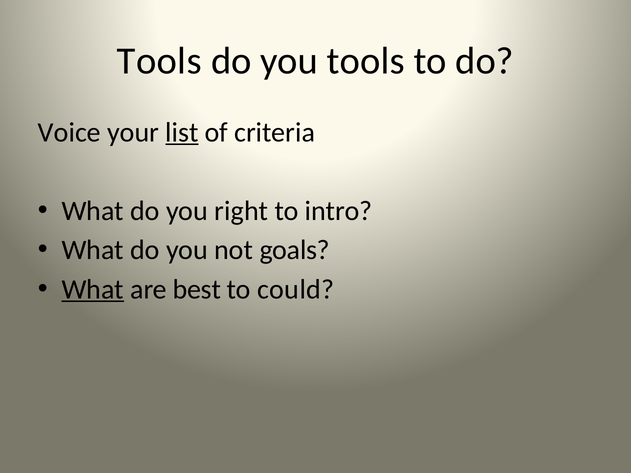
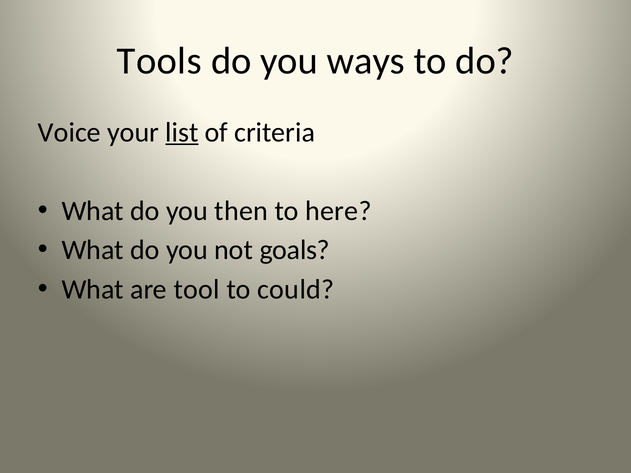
you tools: tools -> ways (366, 61)
right: right -> then (241, 211)
intro: intro -> here (338, 211)
What underline: present -> none (93, 289)
best: best -> tool (197, 289)
